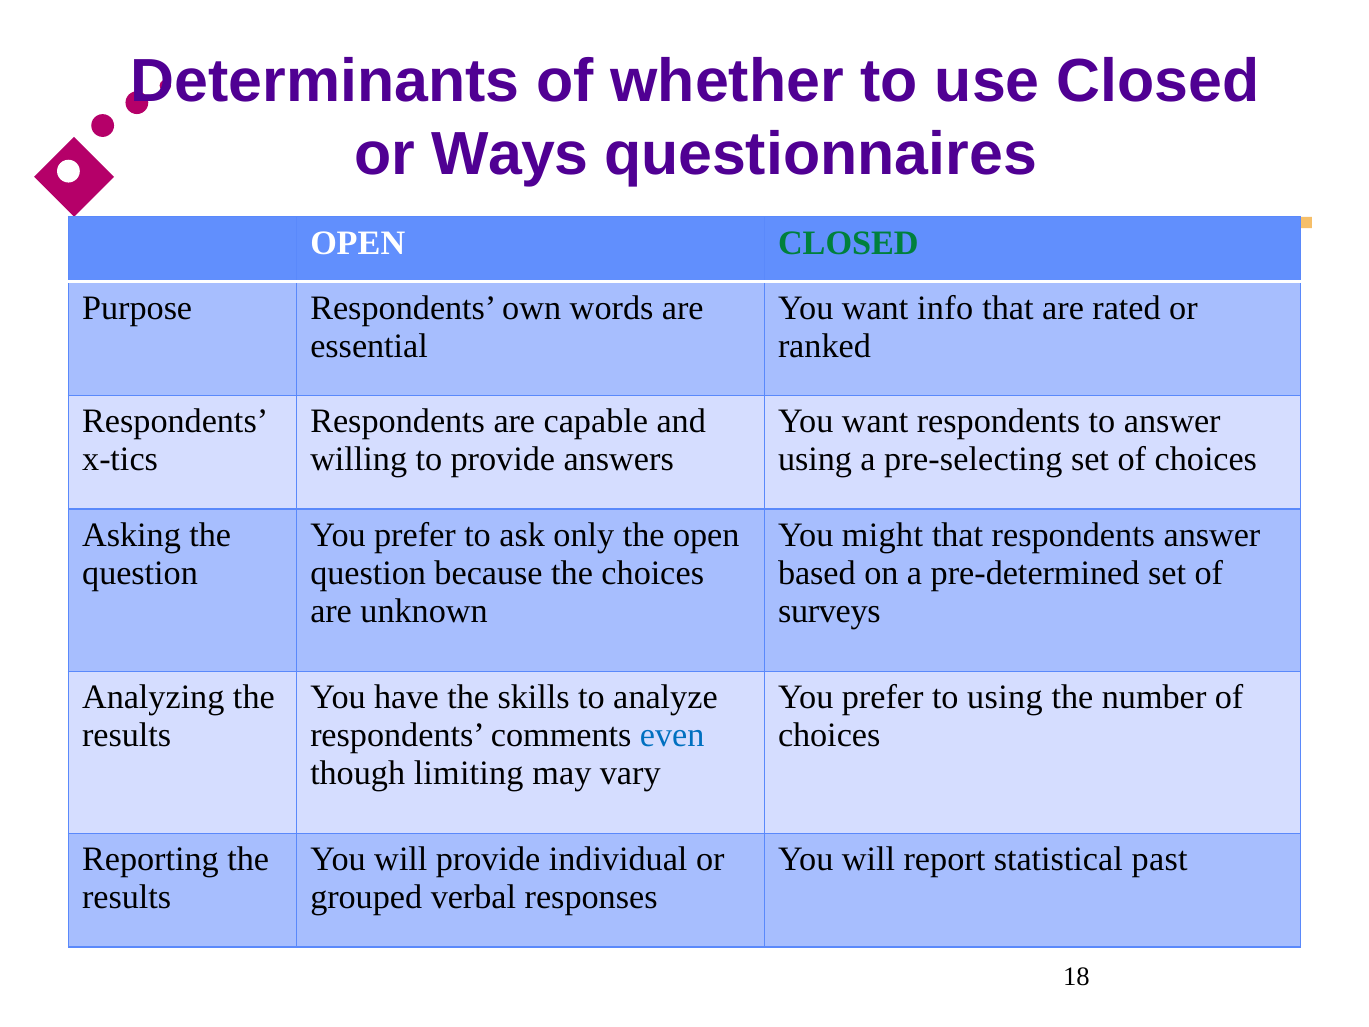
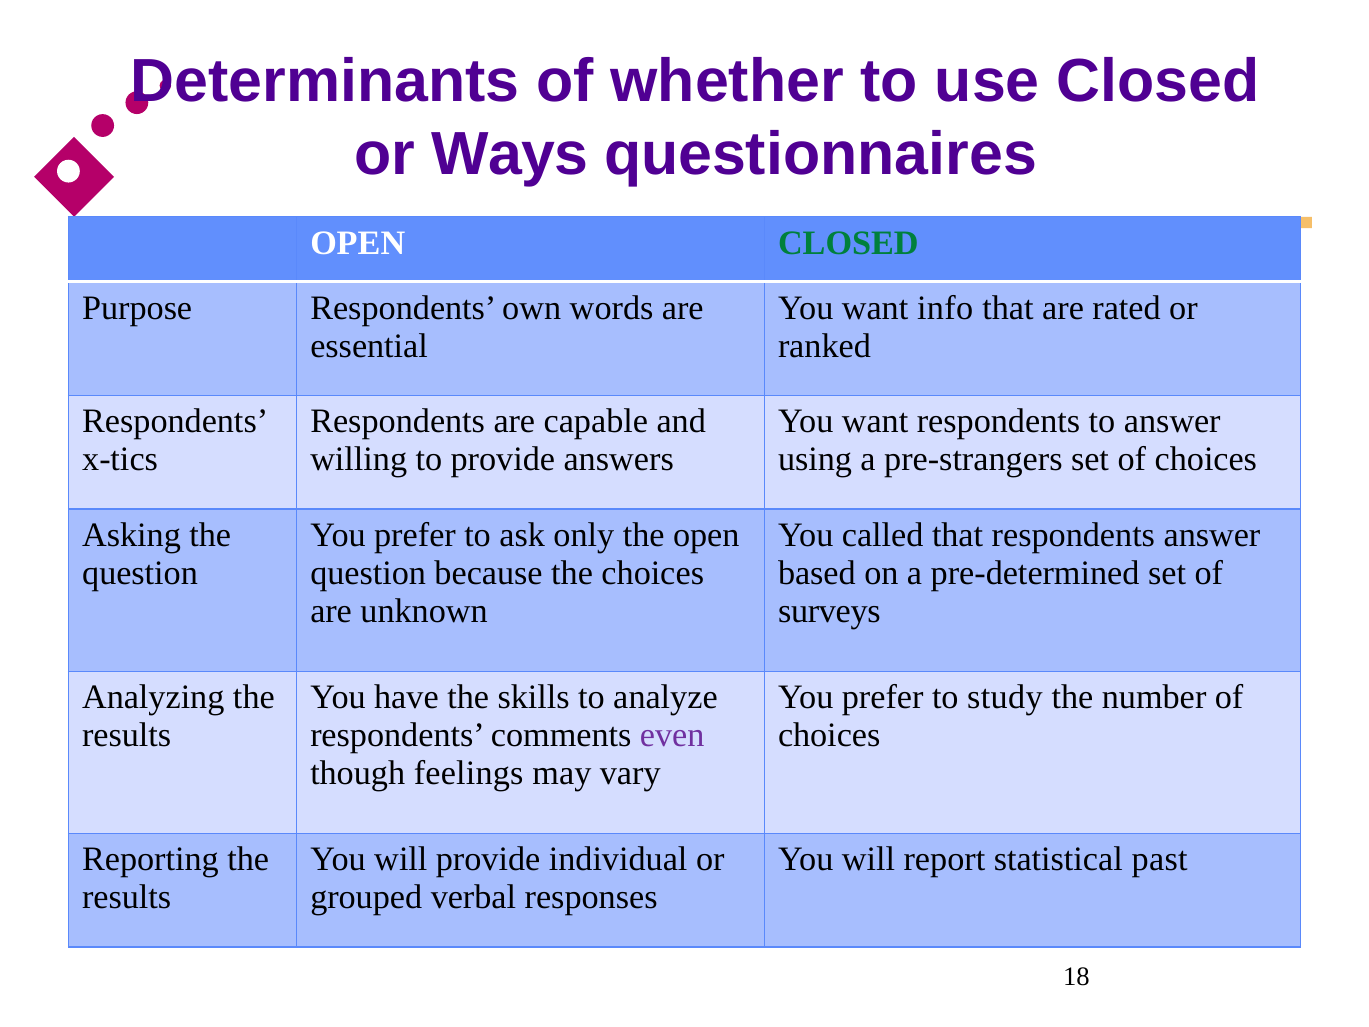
pre-selecting: pre-selecting -> pre-strangers (973, 459)
might: might -> called (883, 535)
to using: using -> study (1005, 697)
even colour: blue -> purple (672, 735)
limiting: limiting -> feelings (469, 773)
